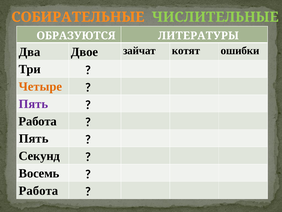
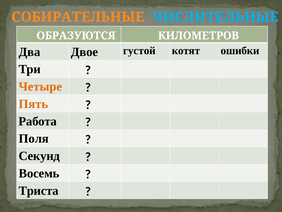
ЧИСЛИТЕЛЬНЫЕ colour: light green -> light blue (215, 17)
ЛИТЕРАТУРЫ: ЛИТЕРАТУРЫ -> КИЛОМЕТРОВ (198, 36)
зайчат: зайчат -> густой (139, 51)
Пять colour: purple -> orange (33, 104)
Пять: Пять -> Поля (34, 138)
Работа: Работа -> Триста (39, 190)
